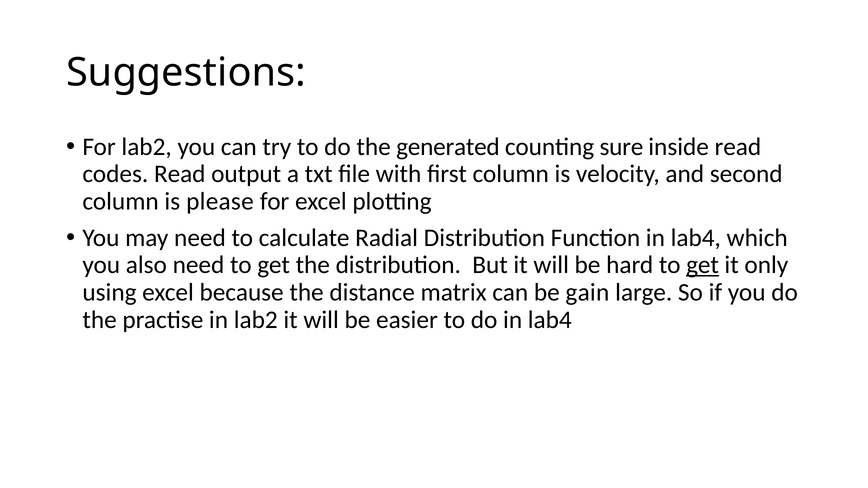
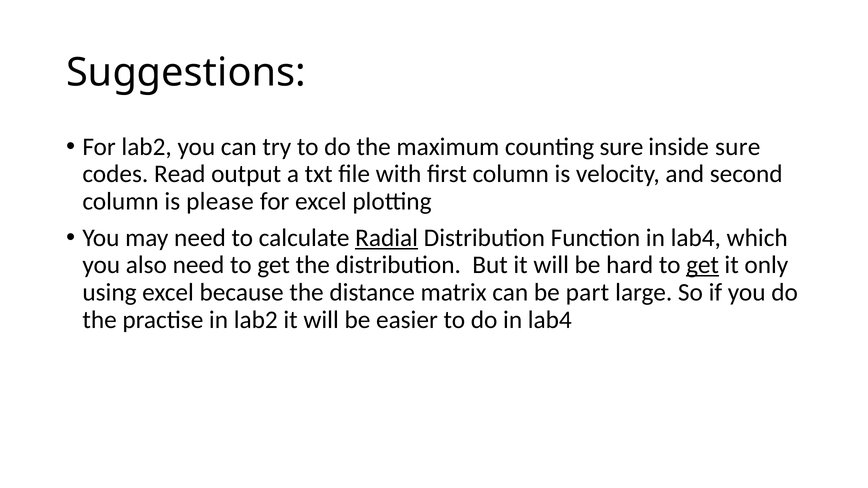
generated: generated -> maximum (448, 147)
inside read: read -> sure (738, 147)
Radial underline: none -> present (387, 238)
gain: gain -> part (587, 293)
